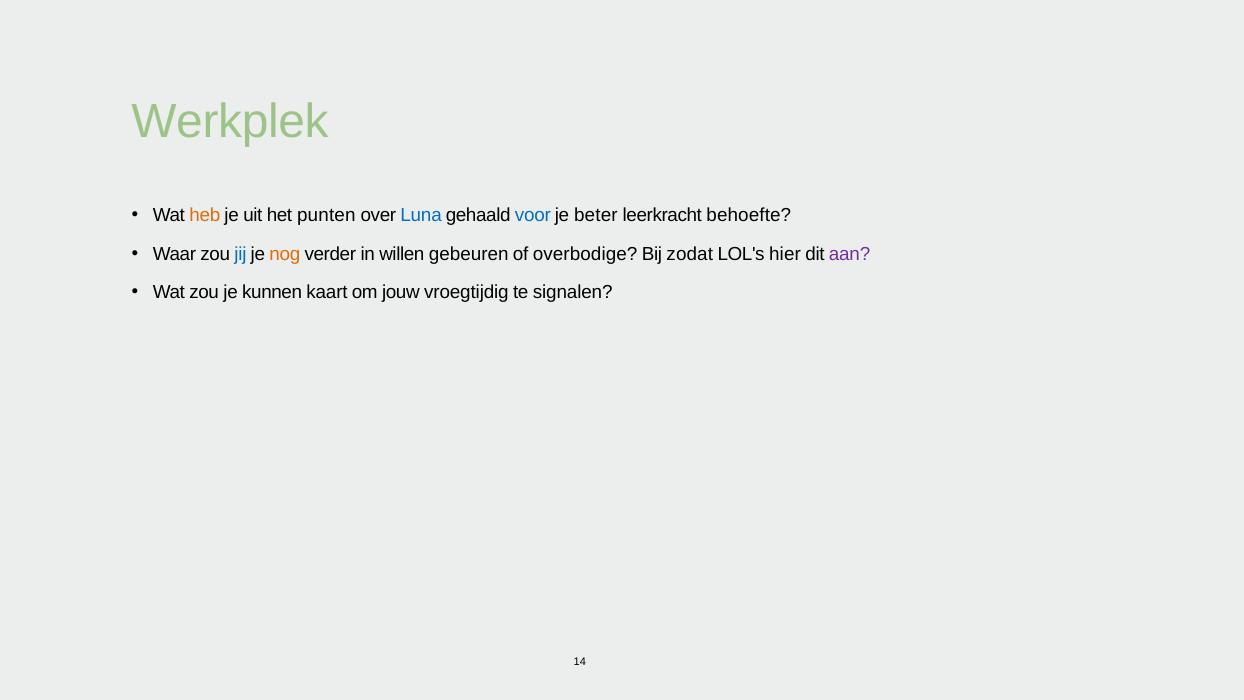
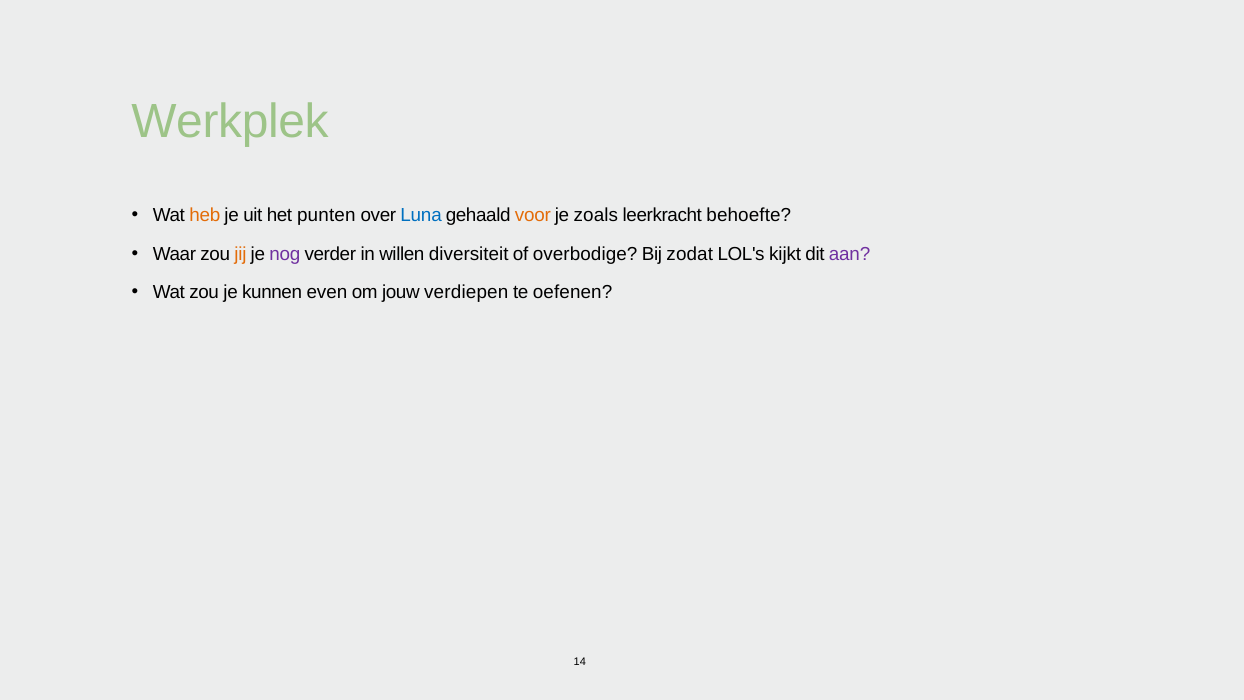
voor colour: blue -> orange (533, 215)
beter: beter -> zoals (596, 215)
jij colour: blue -> orange (241, 254)
nog colour: orange -> purple (285, 254)
gebeuren: gebeuren -> diversiteit (469, 254)
hier: hier -> kijkt (785, 254)
kaart: kaart -> even (327, 293)
vroegtijdig: vroegtijdig -> verdiepen (466, 293)
signalen: signalen -> oefenen (573, 293)
